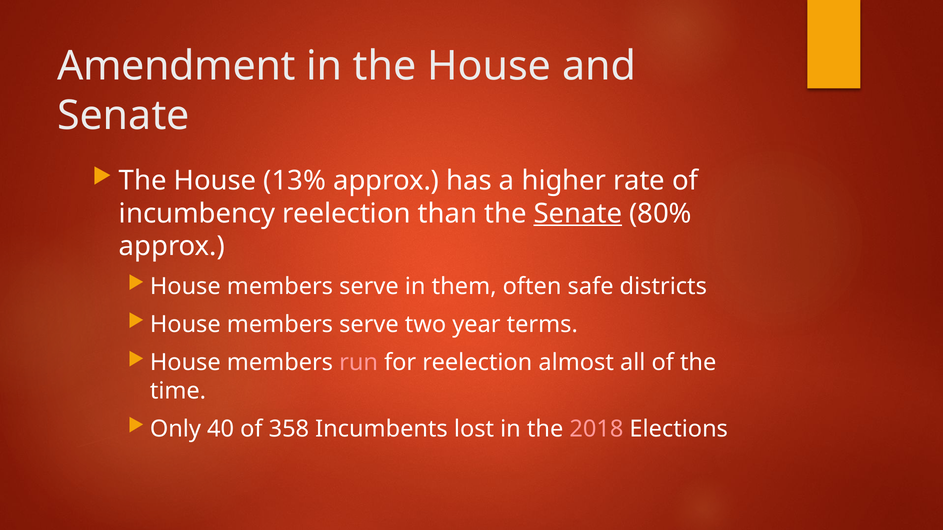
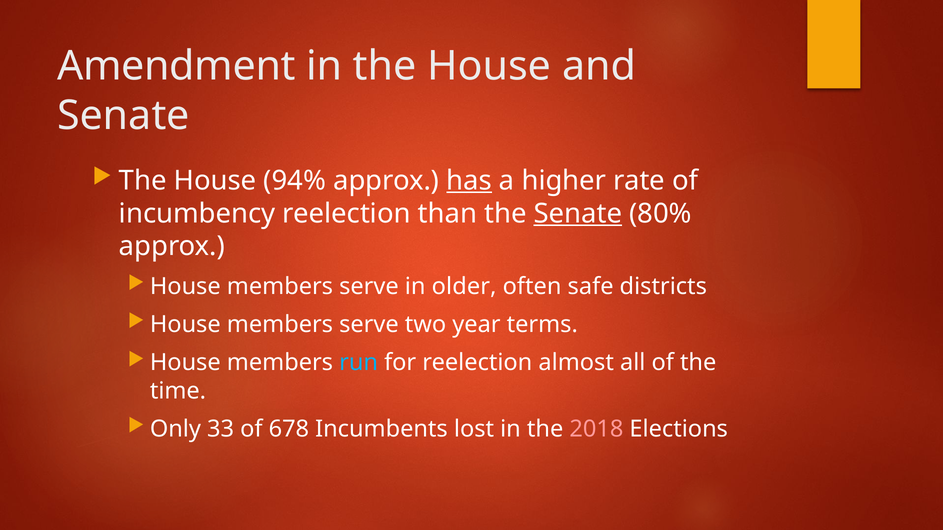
13%: 13% -> 94% (295, 181)
has underline: none -> present (469, 181)
them: them -> older (464, 287)
run colour: pink -> light blue (359, 363)
40: 40 -> 33 (221, 429)
358: 358 -> 678 (289, 429)
